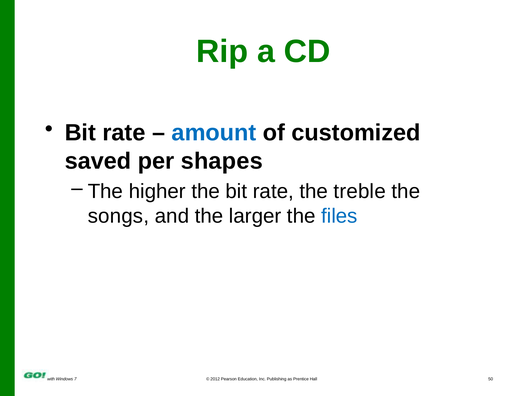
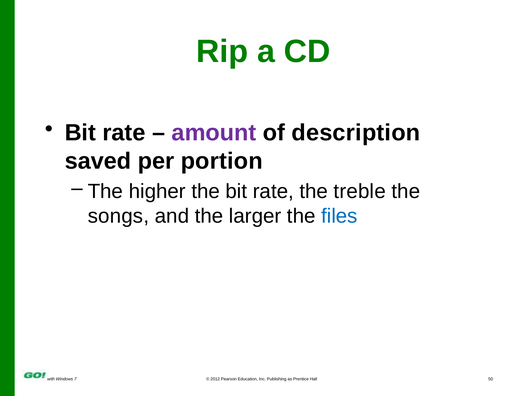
amount colour: blue -> purple (214, 133)
customized: customized -> description (356, 133)
shapes: shapes -> portion (222, 161)
